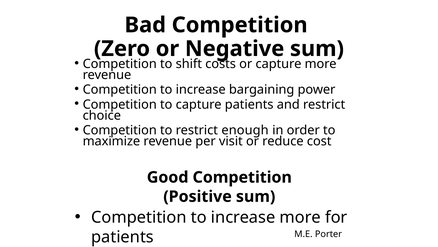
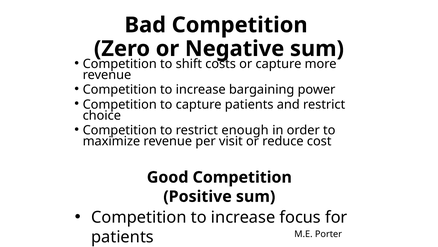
increase more: more -> focus (300, 217)
